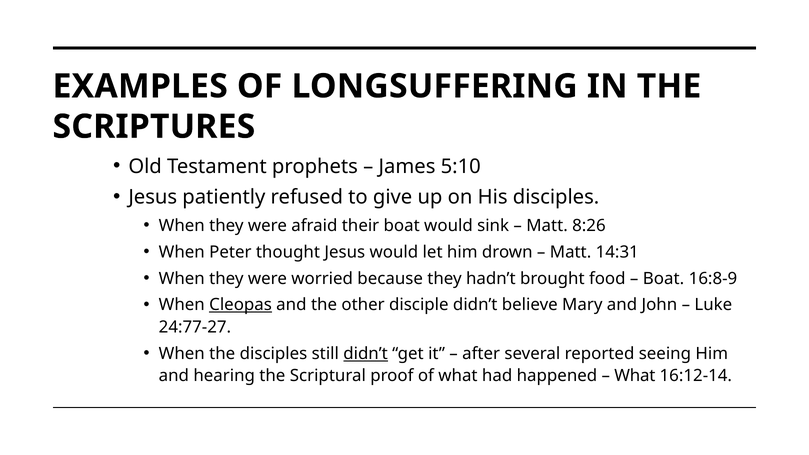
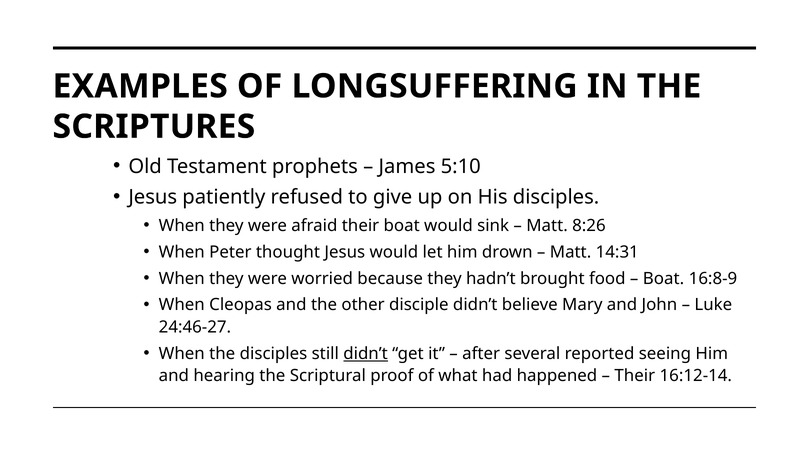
Cleopas underline: present -> none (241, 305)
24:77-27: 24:77-27 -> 24:46-27 (195, 327)
What: What -> Their (635, 376)
